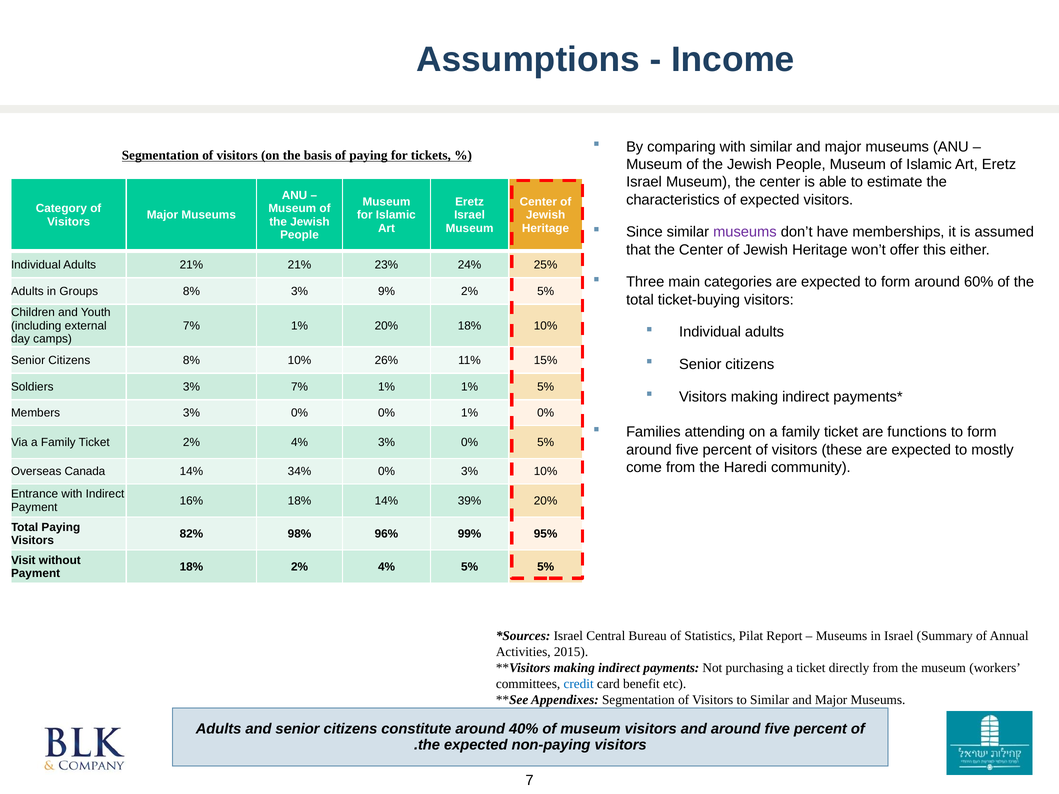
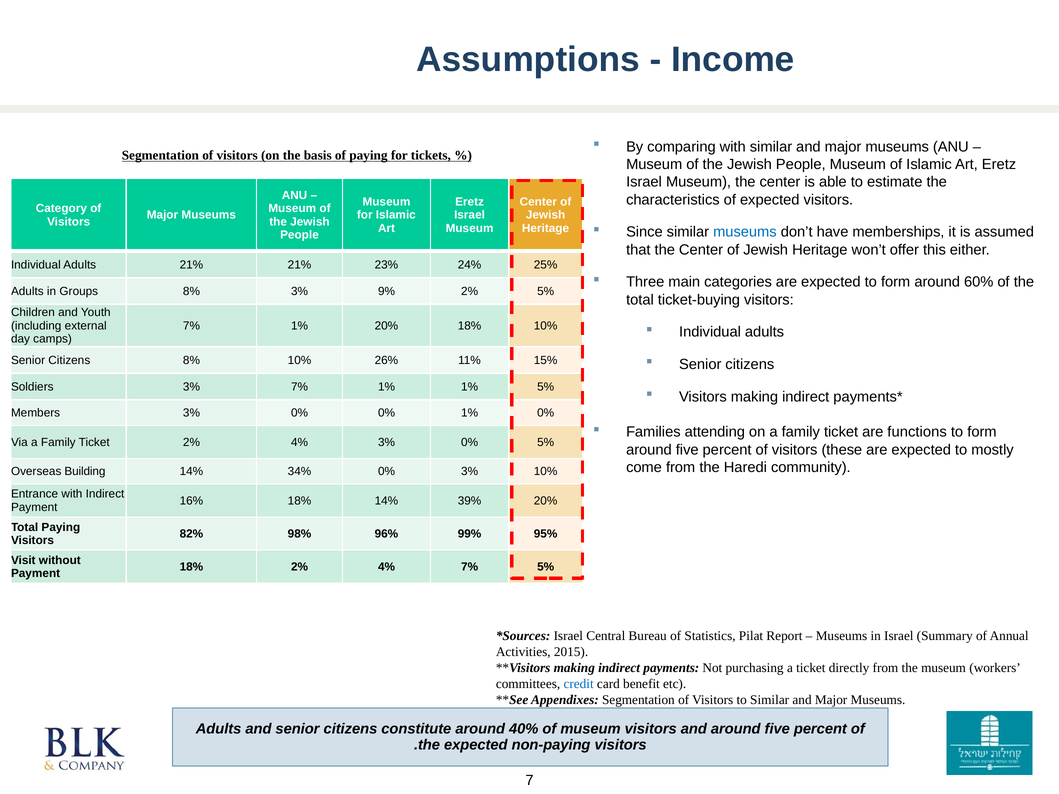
museums colour: purple -> blue (745, 232)
Canada: Canada -> Building (85, 472)
4% 5%: 5% -> 7% (470, 567)
